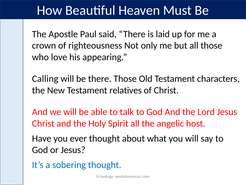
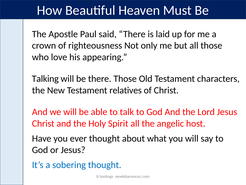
Calling: Calling -> Talking (45, 79)
